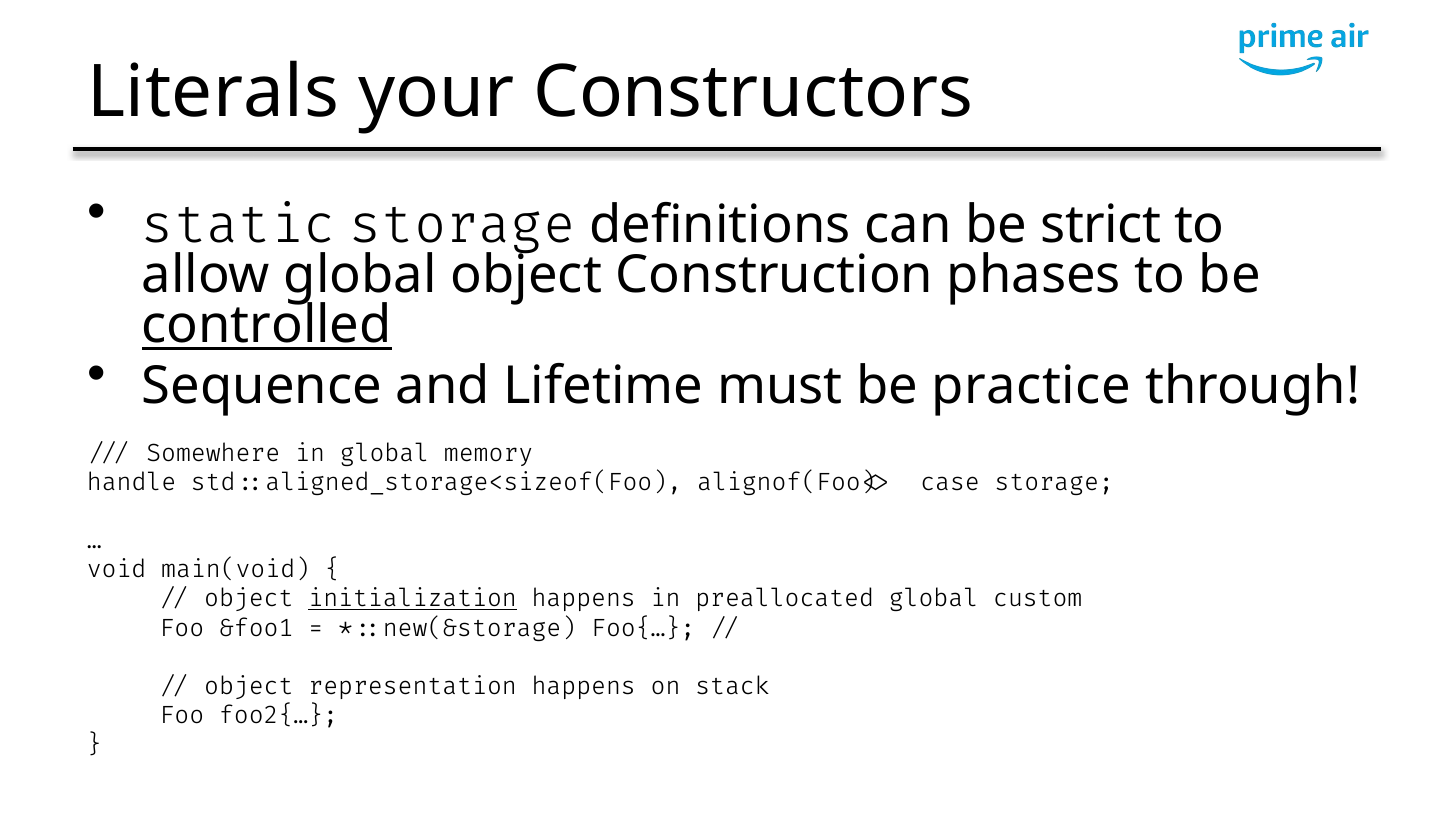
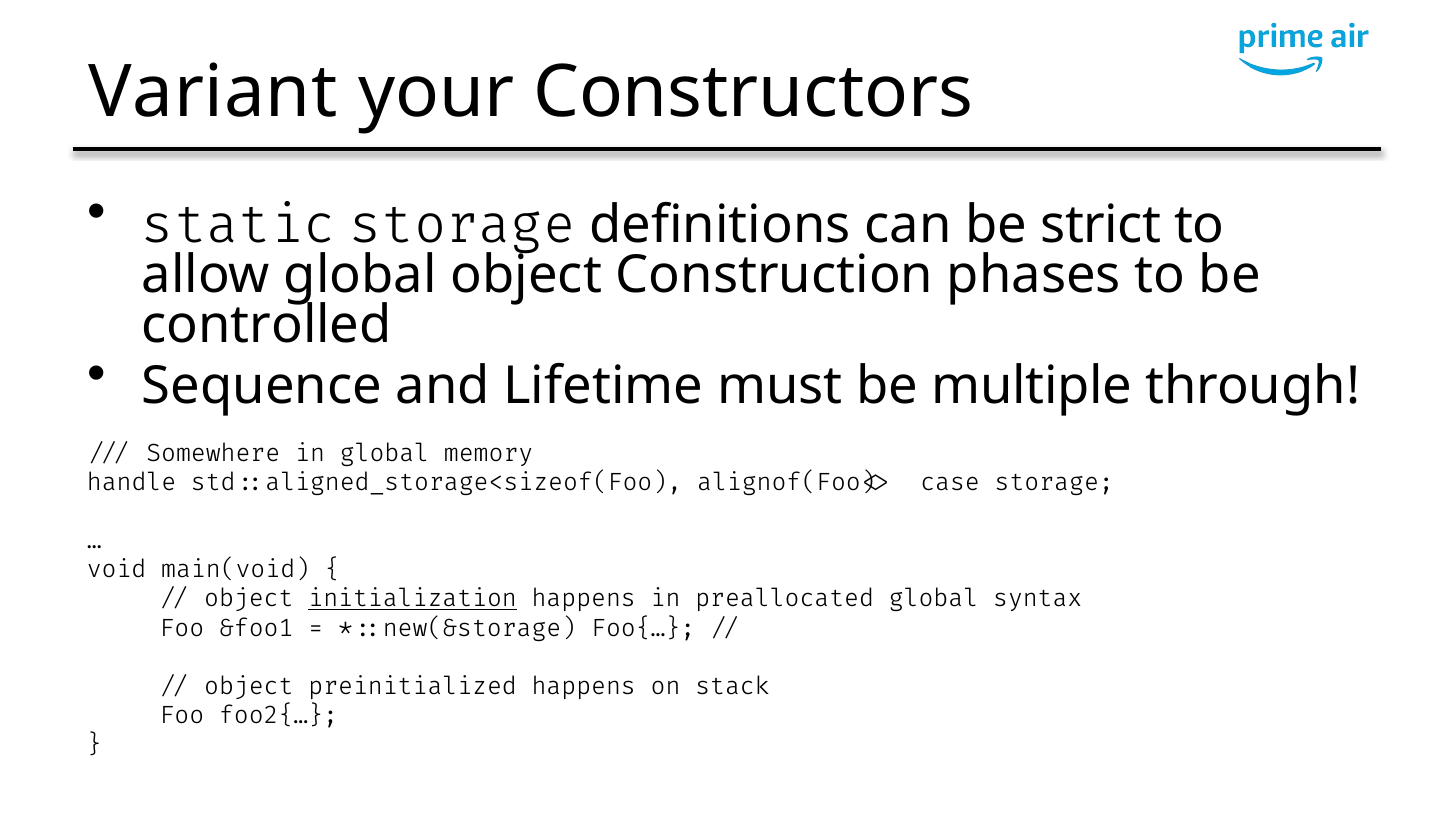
Literals: Literals -> Variant (213, 93)
controlled underline: present -> none (267, 326)
practice: practice -> multiple (1032, 386)
custom: custom -> syntax (1038, 599)
representation: representation -> preinitialized (413, 686)
